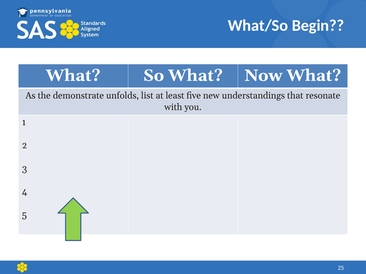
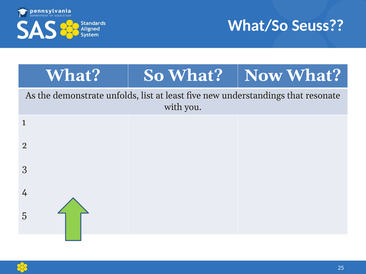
Begin: Begin -> Seuss (318, 26)
